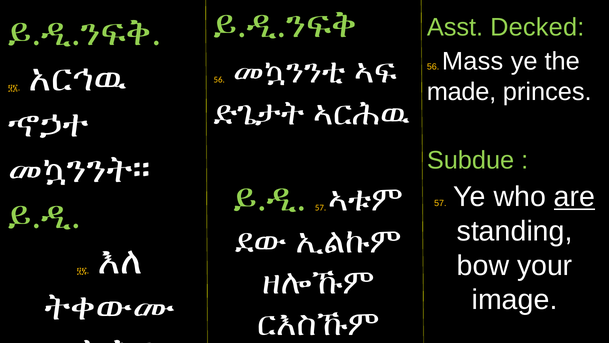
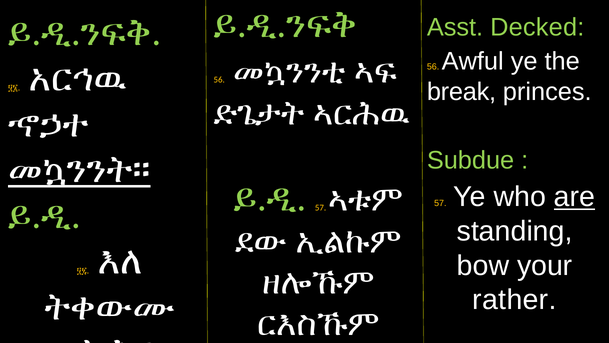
Mass: Mass -> Awful (473, 61)
made: made -> break (461, 92)
መኳንንት። underline: none -> present (79, 170)
image: image -> rather (514, 300)
